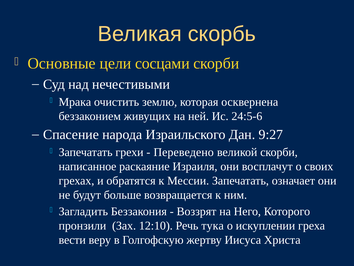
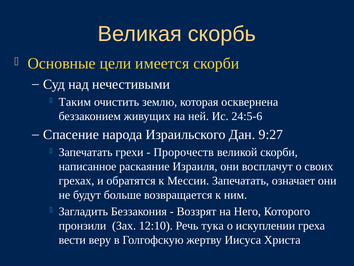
сосцами: сосцами -> имеется (162, 63)
Мрака: Мрака -> Таким (75, 102)
Переведено: Переведено -> Пророчеств (184, 152)
